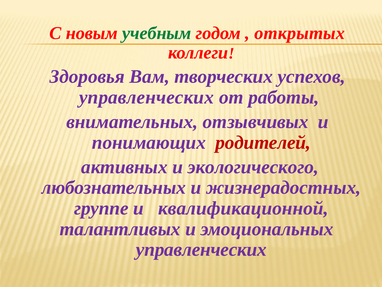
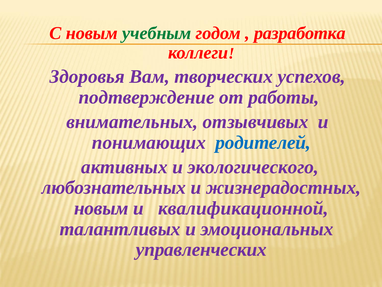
открытых: открытых -> разработка (300, 33)
управленческих: управленческих -> подтверждение (147, 97)
родителей colour: red -> blue (263, 142)
группе: группе -> новым (101, 208)
